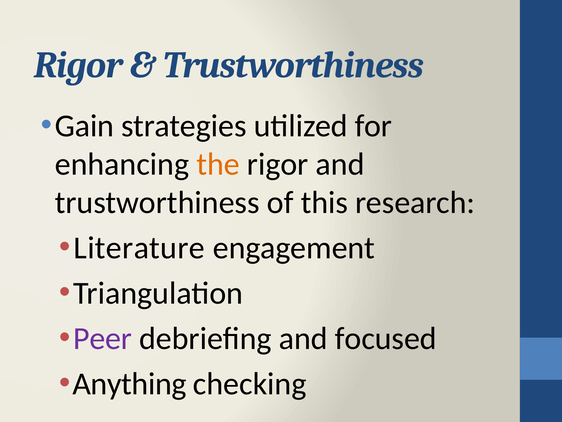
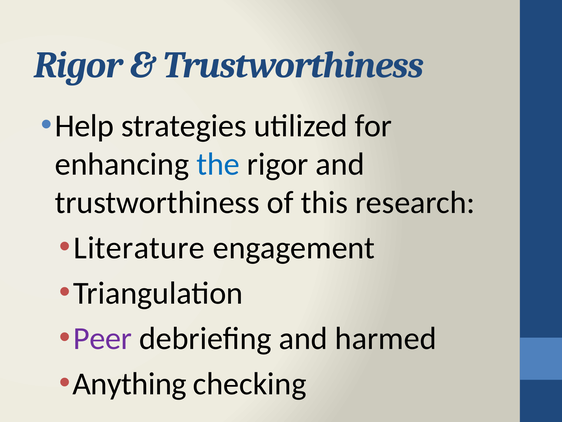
Gain: Gain -> Help (84, 126)
the colour: orange -> blue (218, 164)
focused: focused -> harmed (386, 338)
